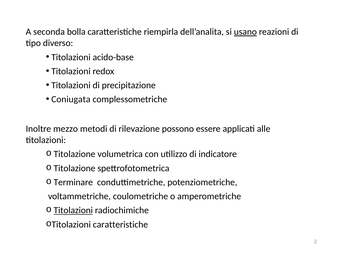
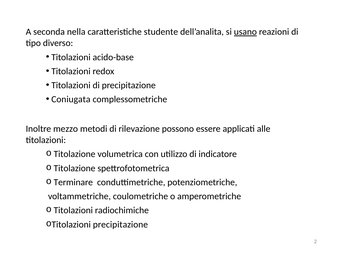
bolla: bolla -> nella (76, 32)
riempirla: riempirla -> studente (161, 32)
Titolazioni underline: present -> none (73, 210)
Titolazioni caratteristiche: caratteristiche -> precipitazione (120, 224)
